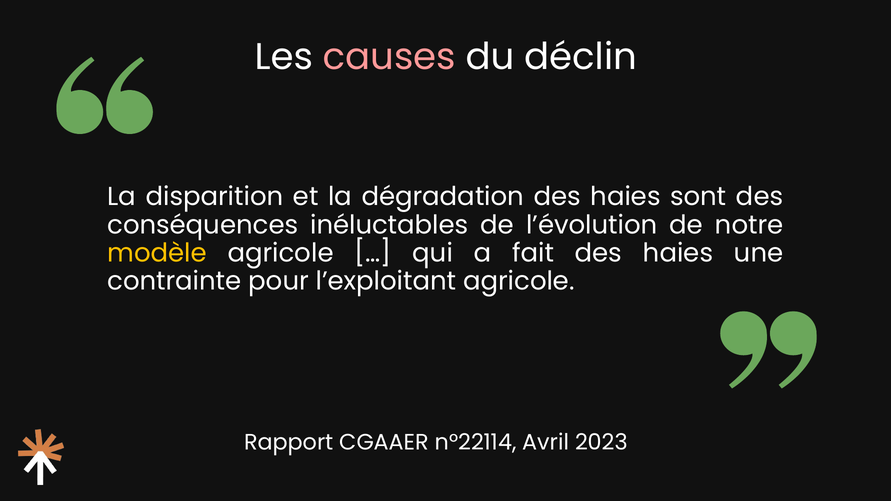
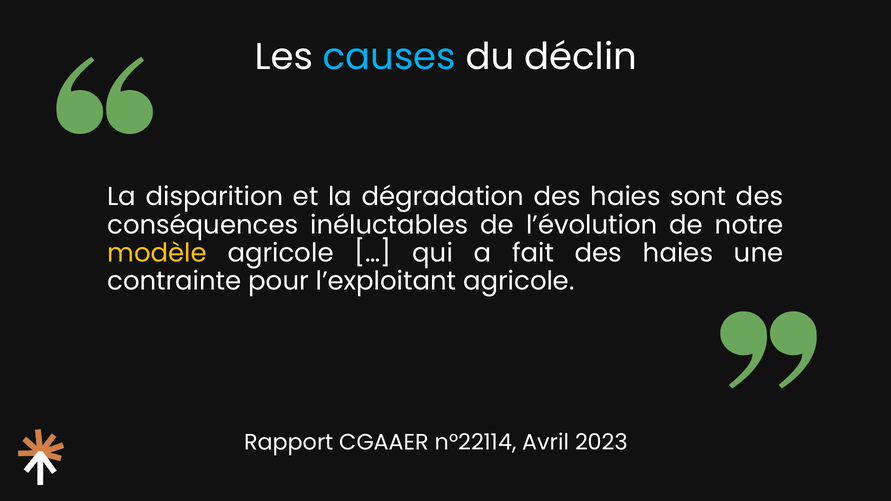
causes colour: pink -> light blue (389, 57)
